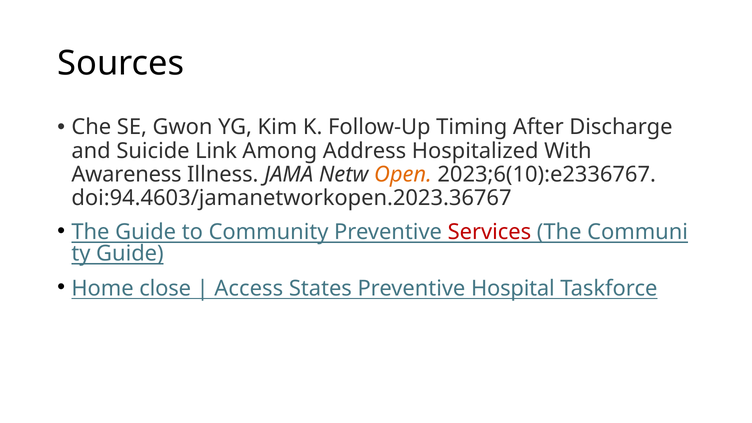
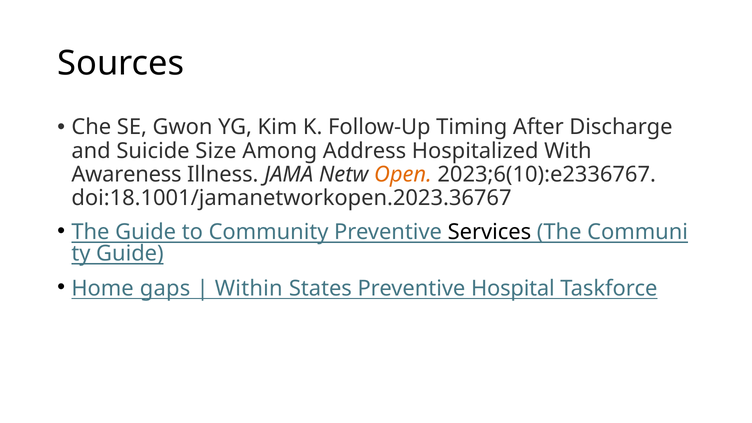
Link: Link -> Size (216, 151)
doi:94.4603/jamanetworkopen.2023.36767: doi:94.4603/jamanetworkopen.2023.36767 -> doi:18.1001/jamanetworkopen.2023.36767 (291, 198)
Services colour: red -> black (489, 232)
close: close -> gaps (165, 288)
Access: Access -> Within (249, 288)
